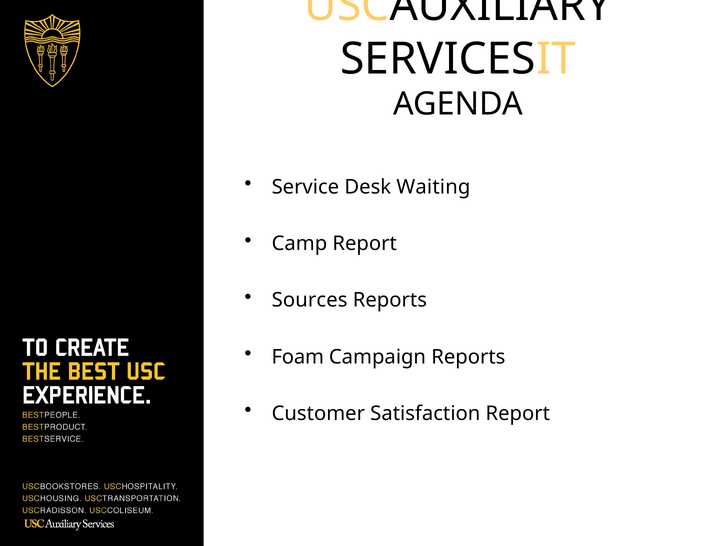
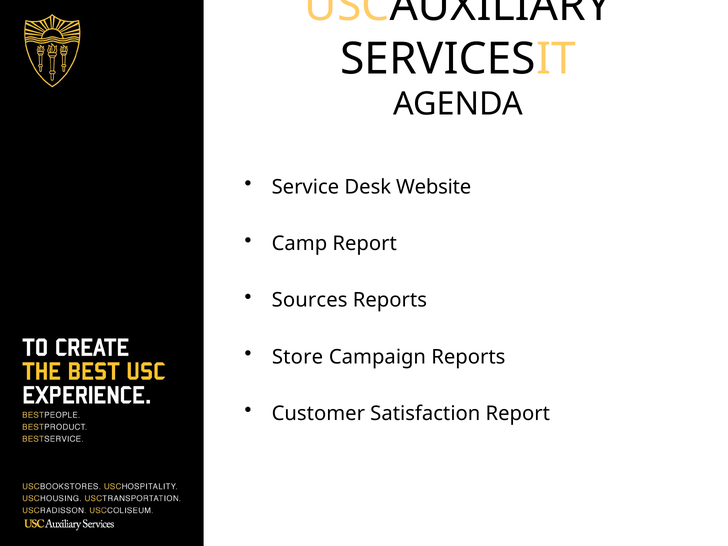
Waiting: Waiting -> Website (434, 187)
Foam: Foam -> Store (298, 357)
